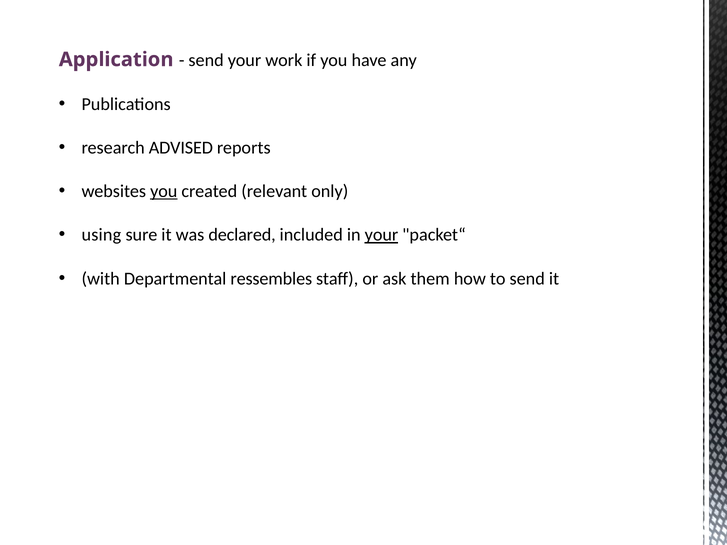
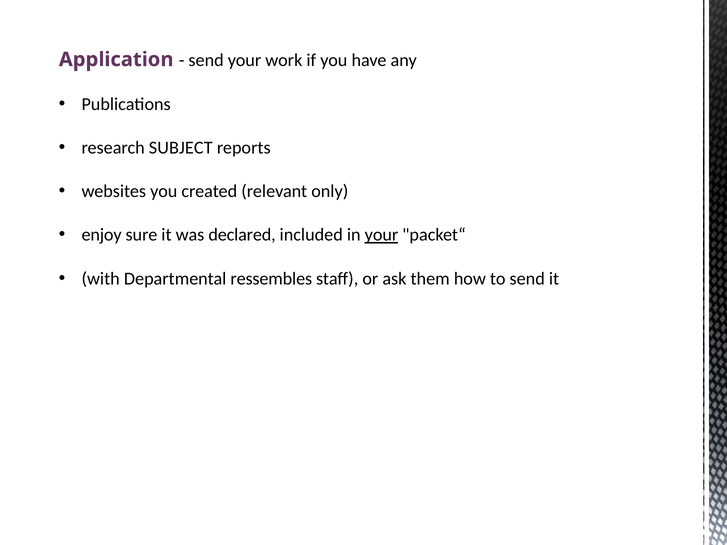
ADVISED: ADVISED -> SUBJECT (181, 148)
you underline: present -> none (164, 191)
using: using -> enjoy (102, 235)
